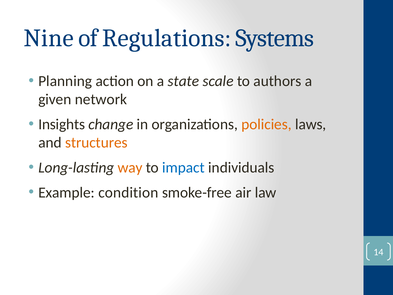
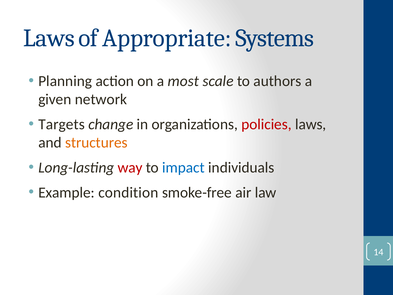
Nine: Nine -> Laws (49, 38)
Regulations: Regulations -> Appropriate (167, 38)
state: state -> most (183, 81)
Insights: Insights -> Targets (62, 124)
policies colour: orange -> red (266, 124)
way colour: orange -> red (130, 167)
